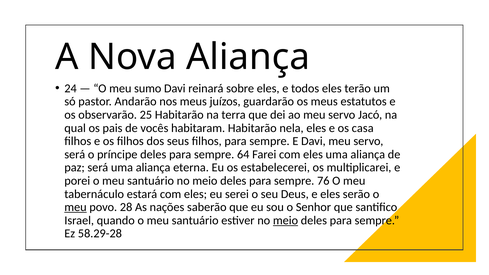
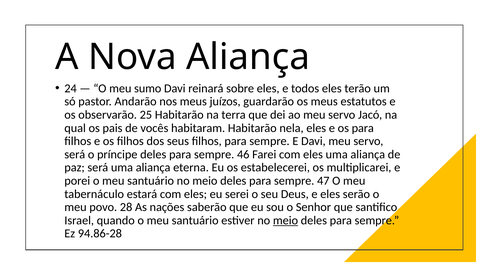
os casa: casa -> para (363, 128)
64: 64 -> 46 (243, 154)
76: 76 -> 47 (323, 181)
meu underline: present -> none (76, 207)
58.29-28: 58.29-28 -> 94.86-28 (100, 234)
